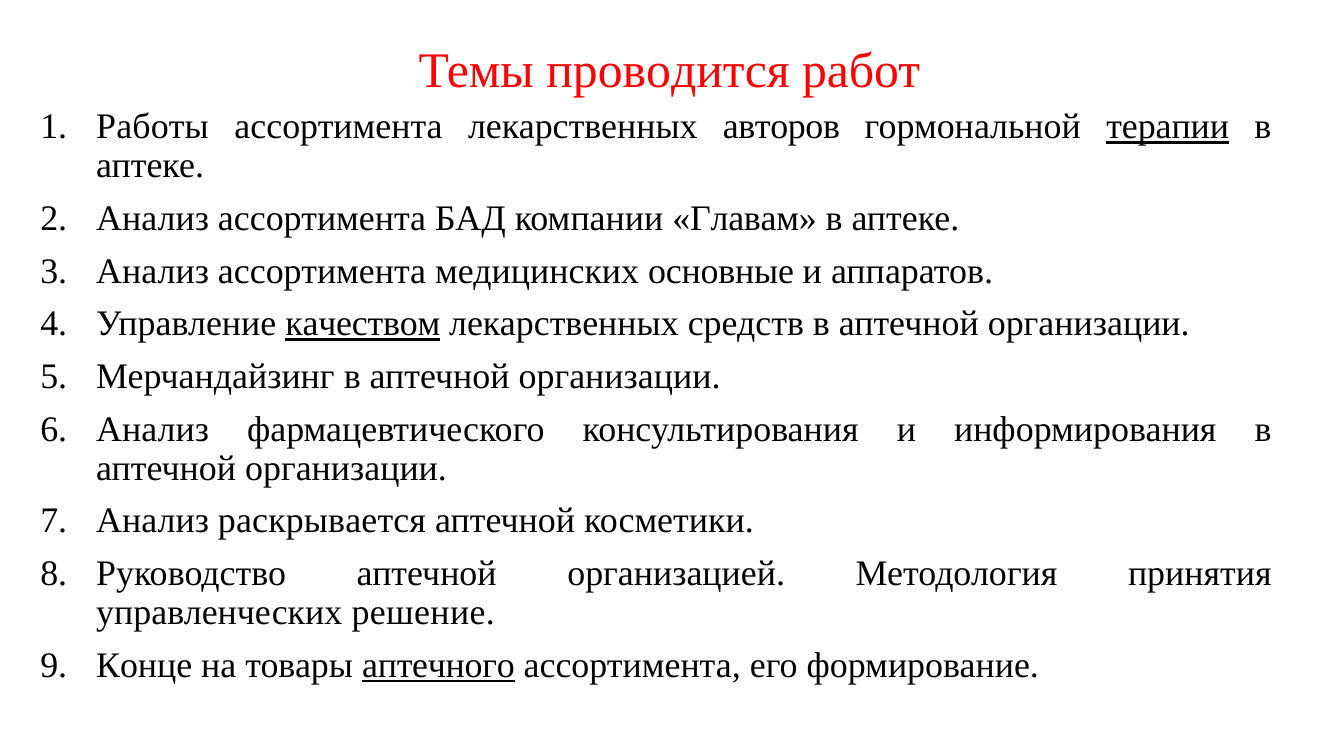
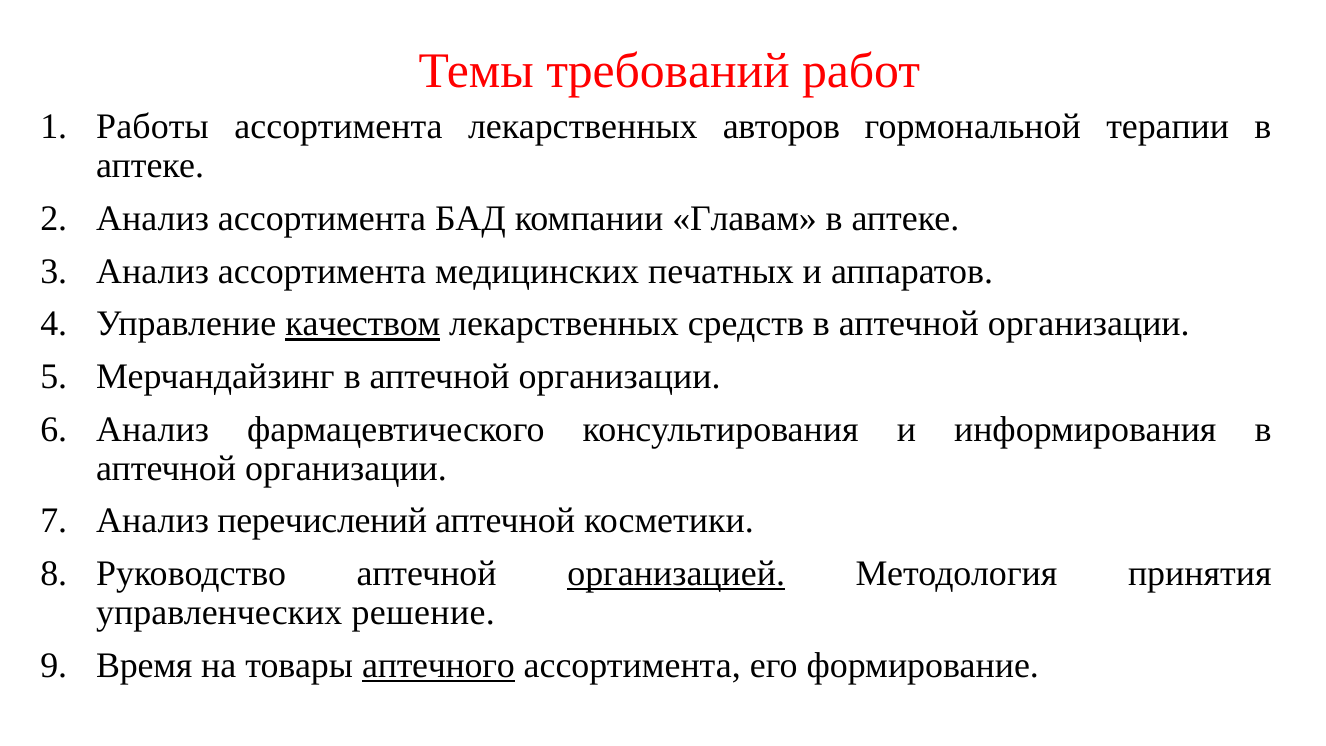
проводится: проводится -> требований (668, 71)
терапии underline: present -> none (1168, 127)
основные: основные -> печатных (721, 271)
раскрывается: раскрывается -> перечислений (322, 521)
организацией underline: none -> present (676, 574)
Конце: Конце -> Время (144, 665)
